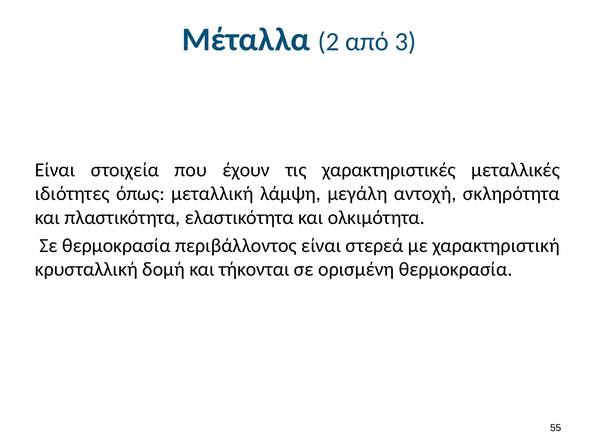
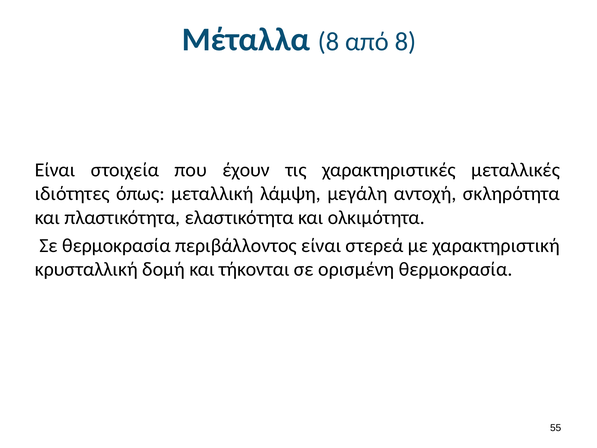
Μέταλλα 2: 2 -> 8 (328, 42)
από 3: 3 -> 8 (406, 42)
